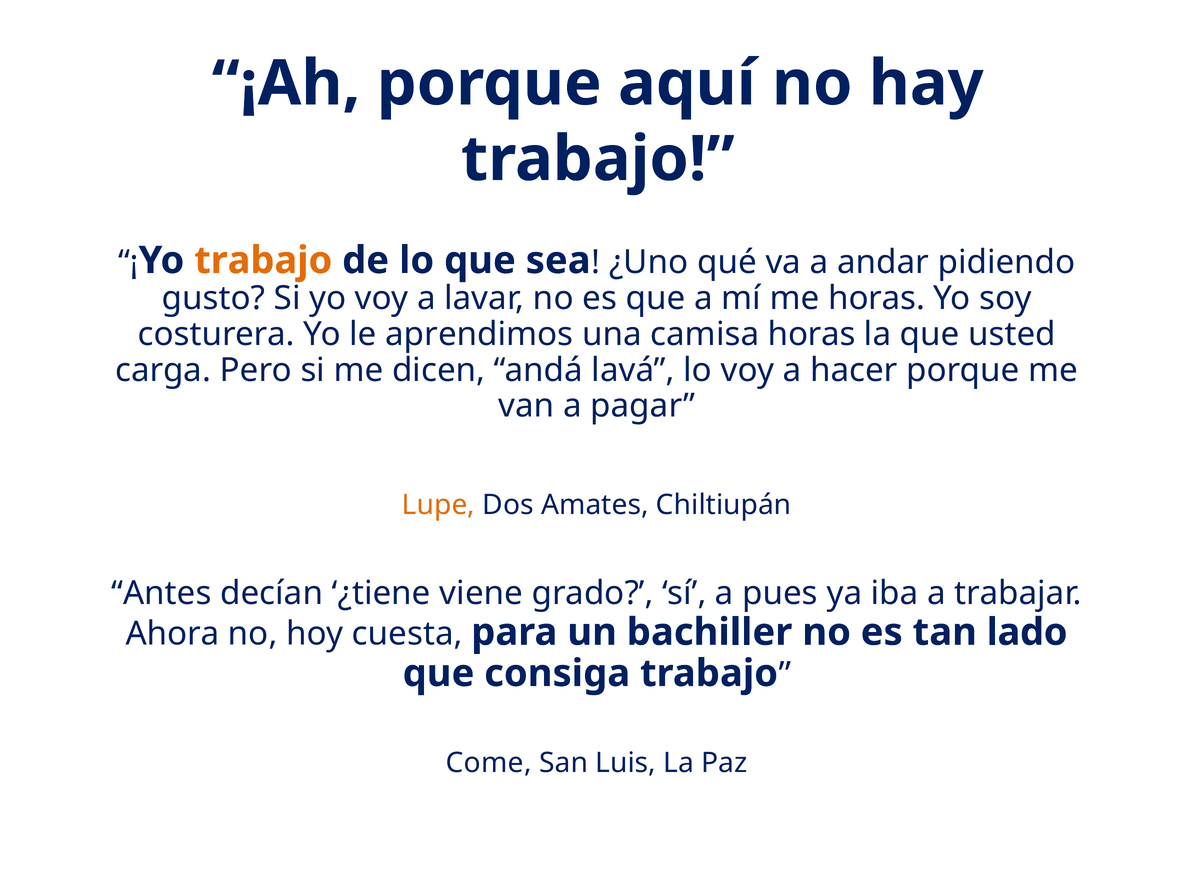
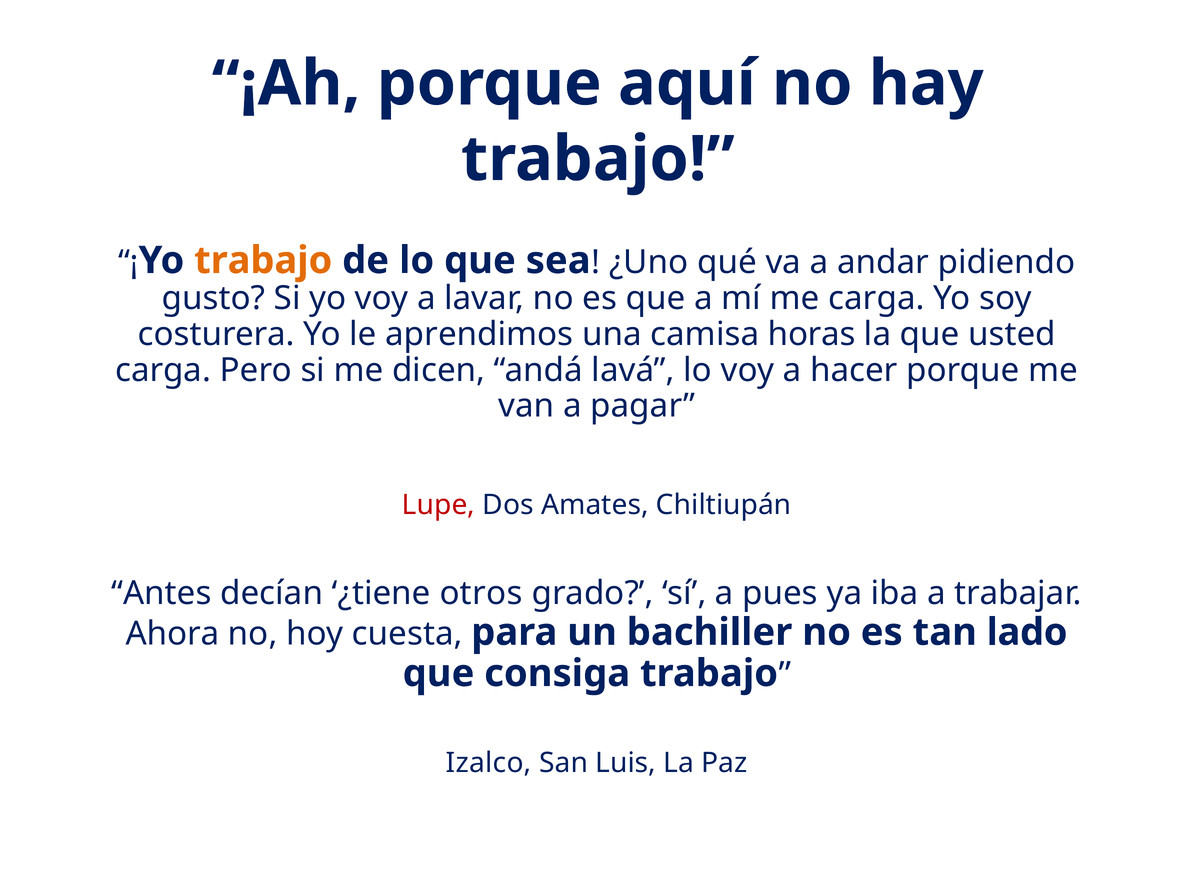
me horas: horas -> carga (876, 298)
Lupe colour: orange -> red (439, 505)
viene: viene -> otros (481, 593)
Come: Come -> Izalco (489, 763)
